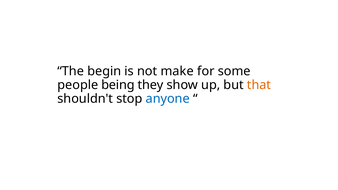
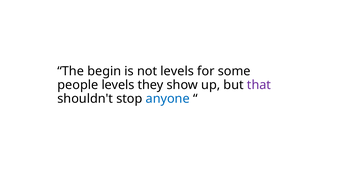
not make: make -> levels (177, 71)
people being: being -> levels (118, 85)
that colour: orange -> purple (259, 85)
